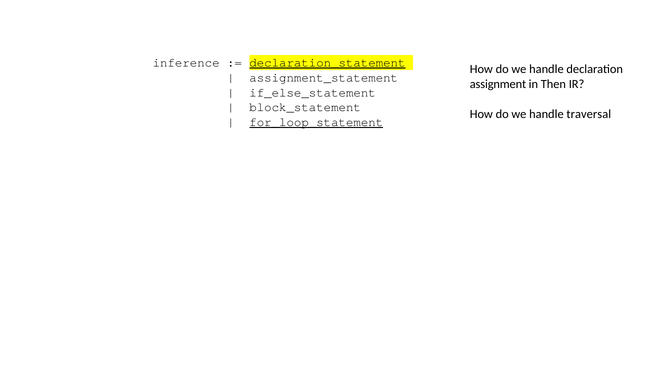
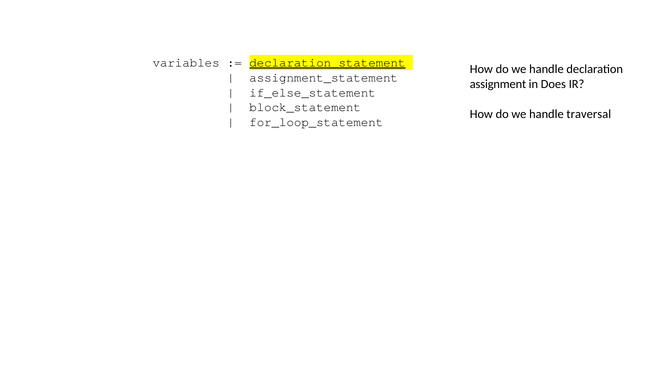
inference: inference -> variables (186, 63)
Then: Then -> Does (553, 84)
for_loop_statement underline: present -> none (316, 122)
